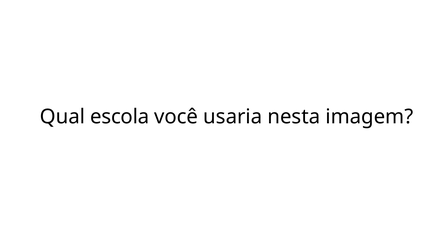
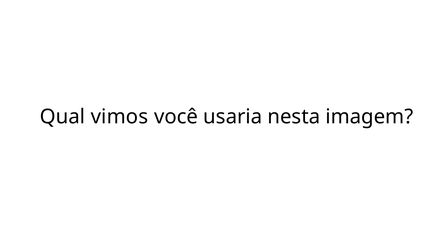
escola: escola -> vimos (119, 116)
